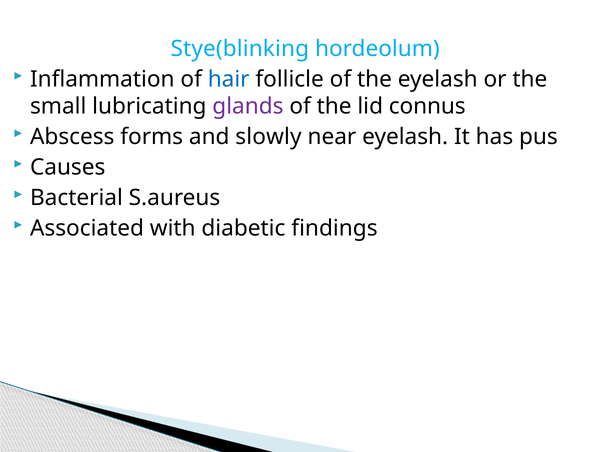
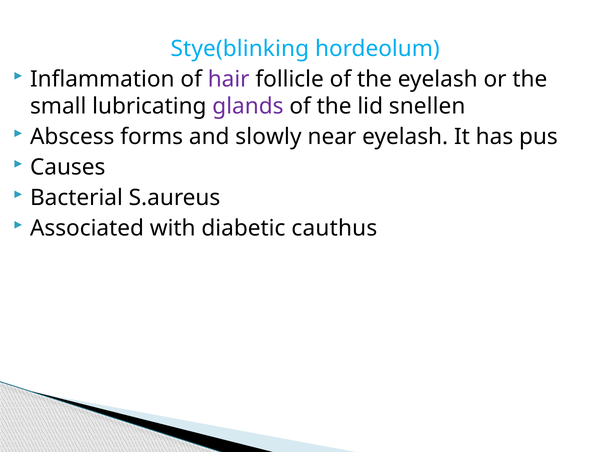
hair colour: blue -> purple (229, 79)
connus: connus -> snellen (427, 106)
findings: findings -> cauthus (334, 228)
